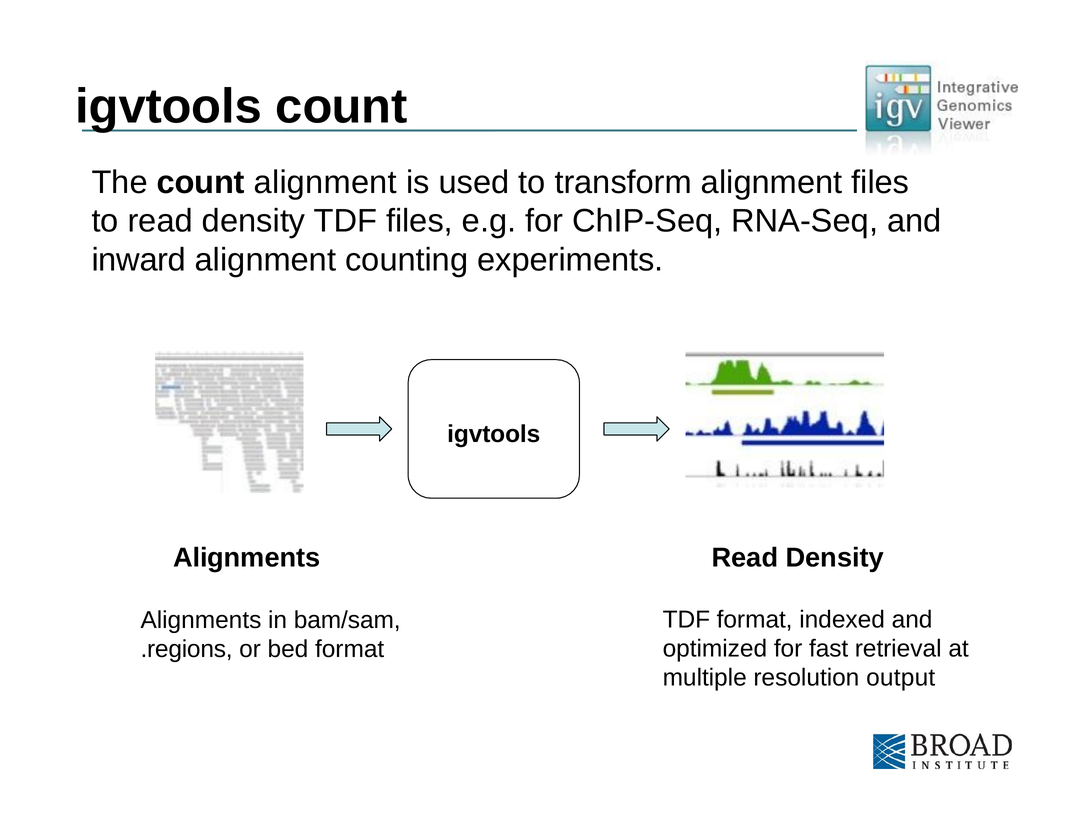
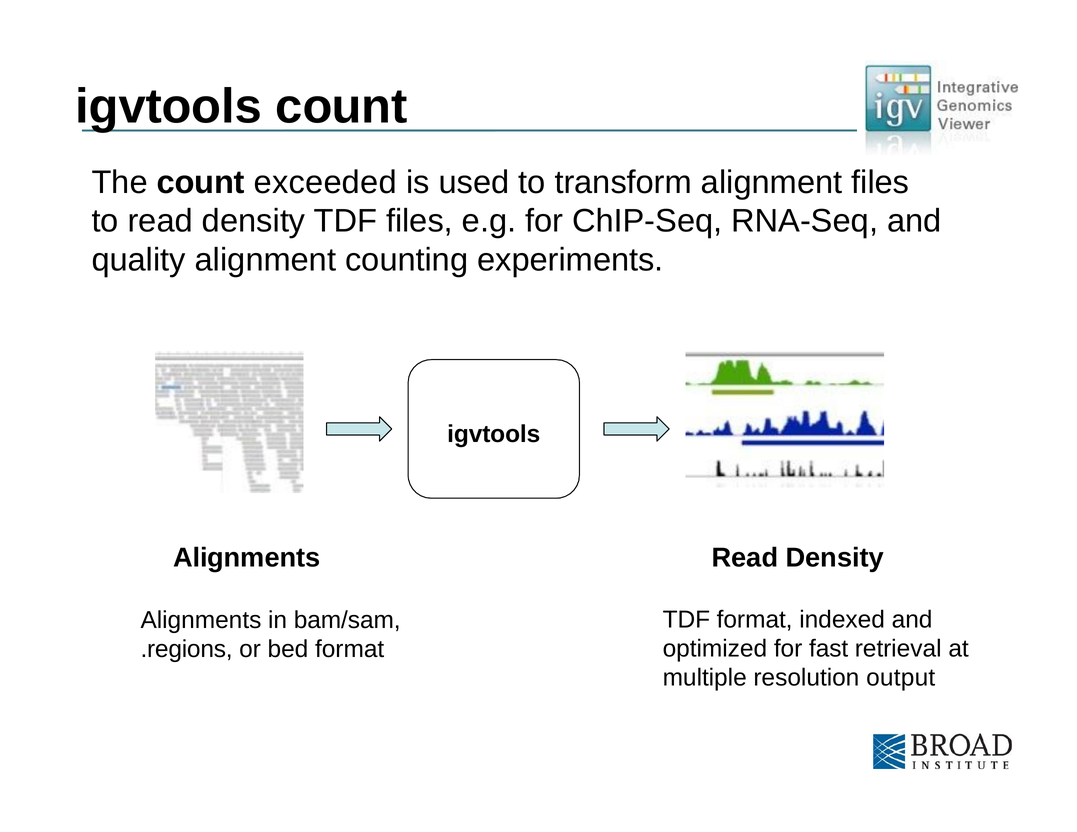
count alignment: alignment -> exceeded (325, 182)
inward: inward -> quality (139, 260)
